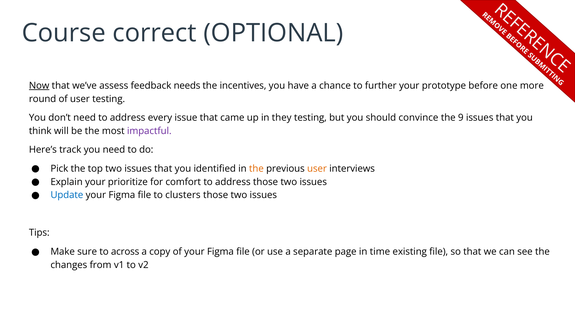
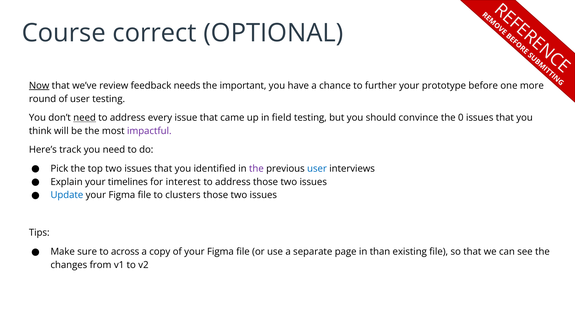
assess: assess -> review (114, 85)
incentives: incentives -> important (243, 85)
need underline: none -> present (85, 117)
they: they -> field (282, 117)
9: 9 -> 0 (461, 117)
the colour: orange -> purple (256, 168)
user colour: orange -> blue (317, 168)
prioritize: prioritize -> timelines (128, 182)
comfort: comfort -> interest (183, 182)
time: time -> than (380, 251)
